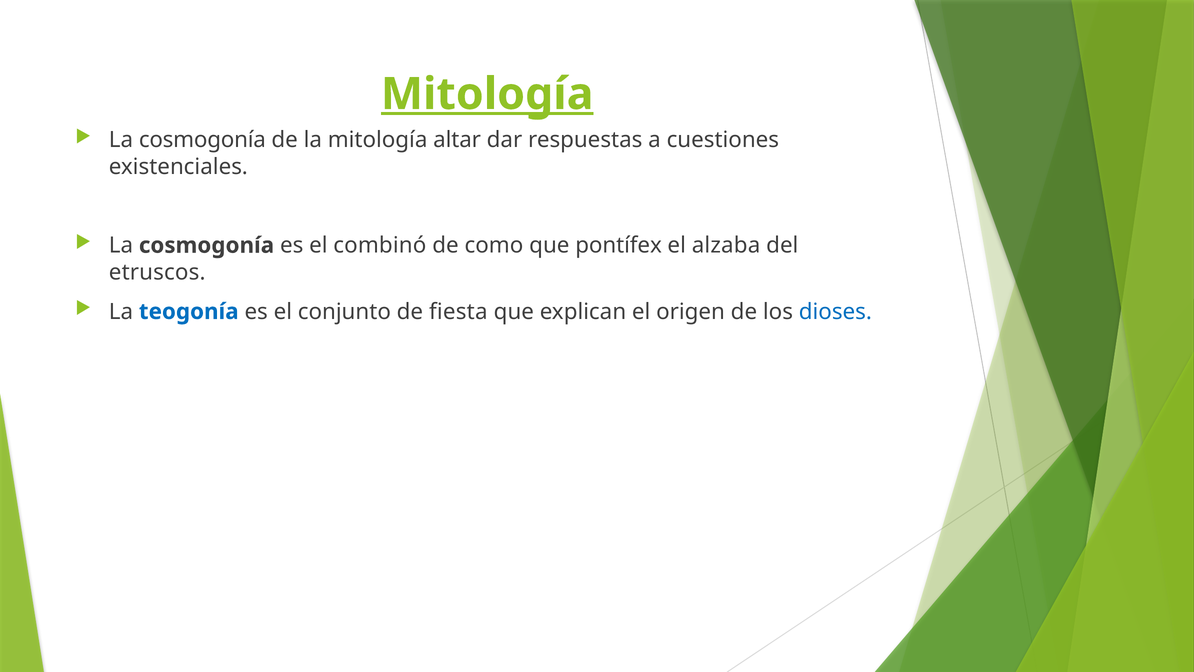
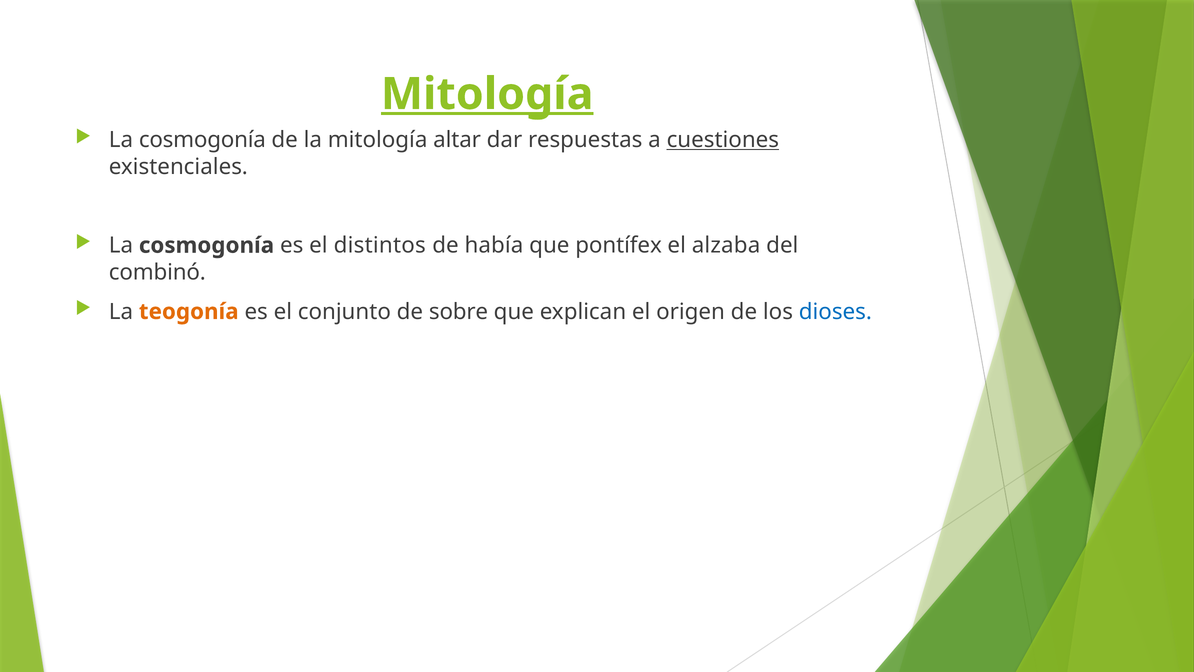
cuestiones underline: none -> present (723, 140)
combinó: combinó -> distintos (380, 245)
como: como -> había (494, 245)
etruscos: etruscos -> combinó (157, 272)
teogonía colour: blue -> orange (189, 311)
fiesta: fiesta -> sobre (459, 311)
